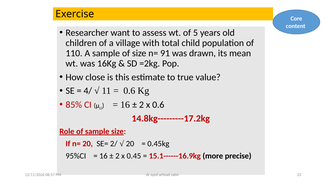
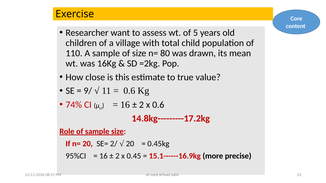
91: 91 -> 80 (165, 53)
4/: 4/ -> 9/ (88, 91)
85%: 85% -> 74% (74, 105)
